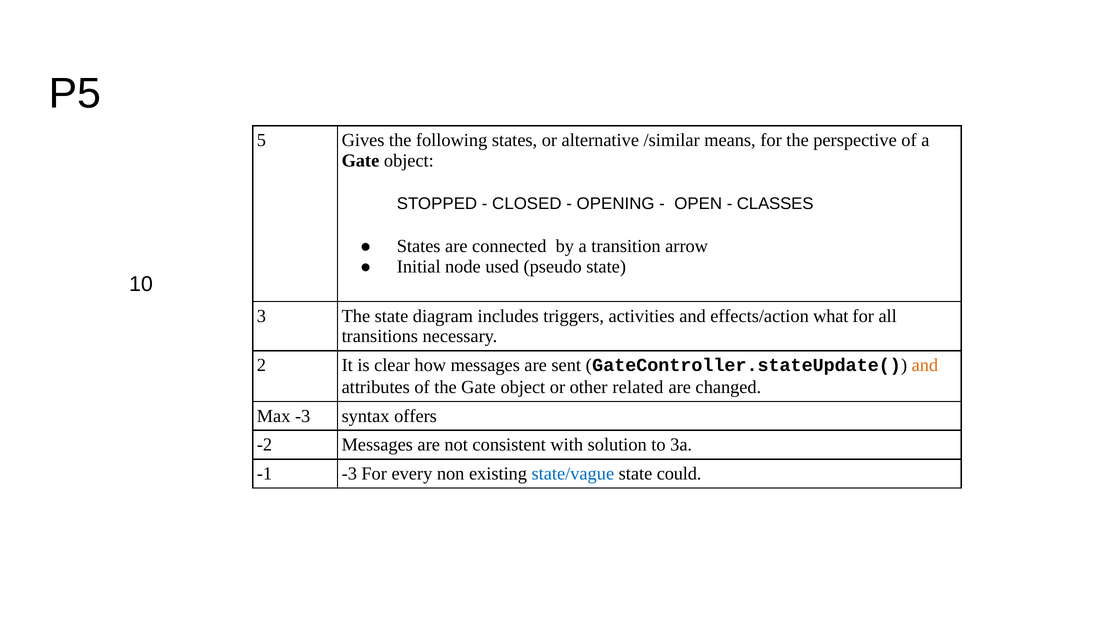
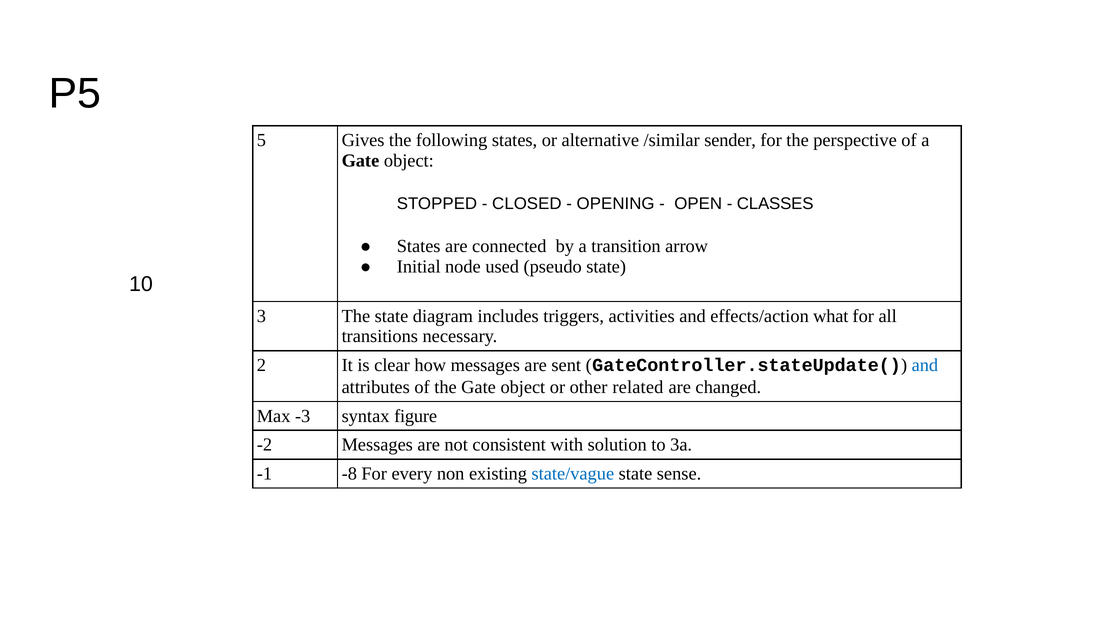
means: means -> sender (730, 140)
and colour: orange -> blue (925, 366)
offers: offers -> figure (416, 416)
-1 -3: -3 -> -8 (349, 474)
could: could -> sense (679, 474)
